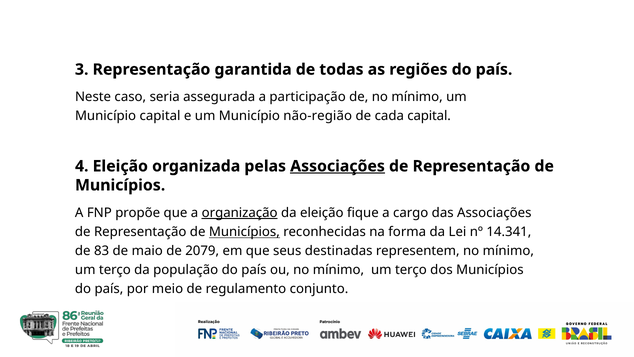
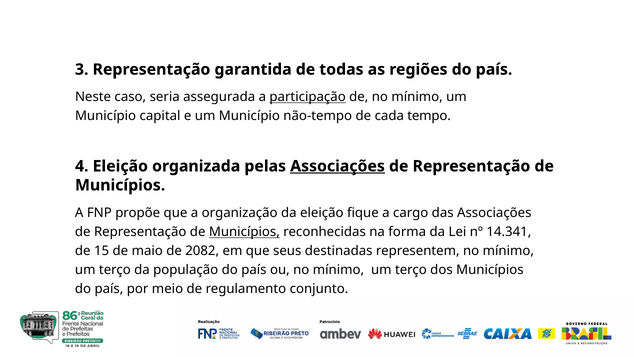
participação underline: none -> present (308, 97)
não-região: não-região -> não-tempo (318, 116)
cada capital: capital -> tempo (429, 116)
organização underline: present -> none (240, 213)
83: 83 -> 15 (102, 251)
2079: 2079 -> 2082 (202, 251)
